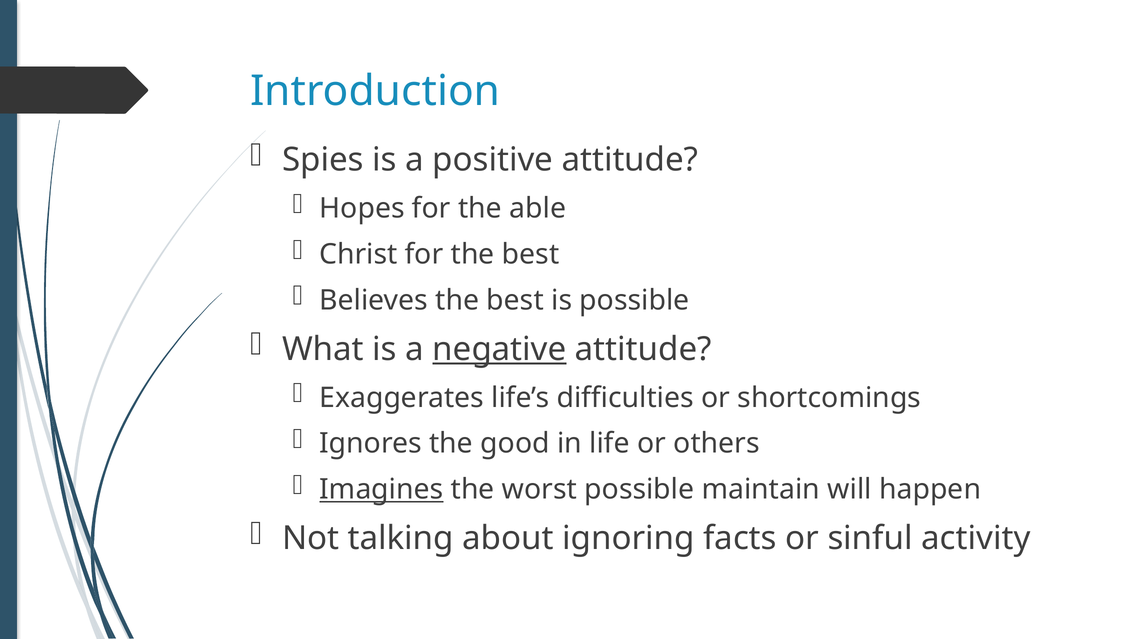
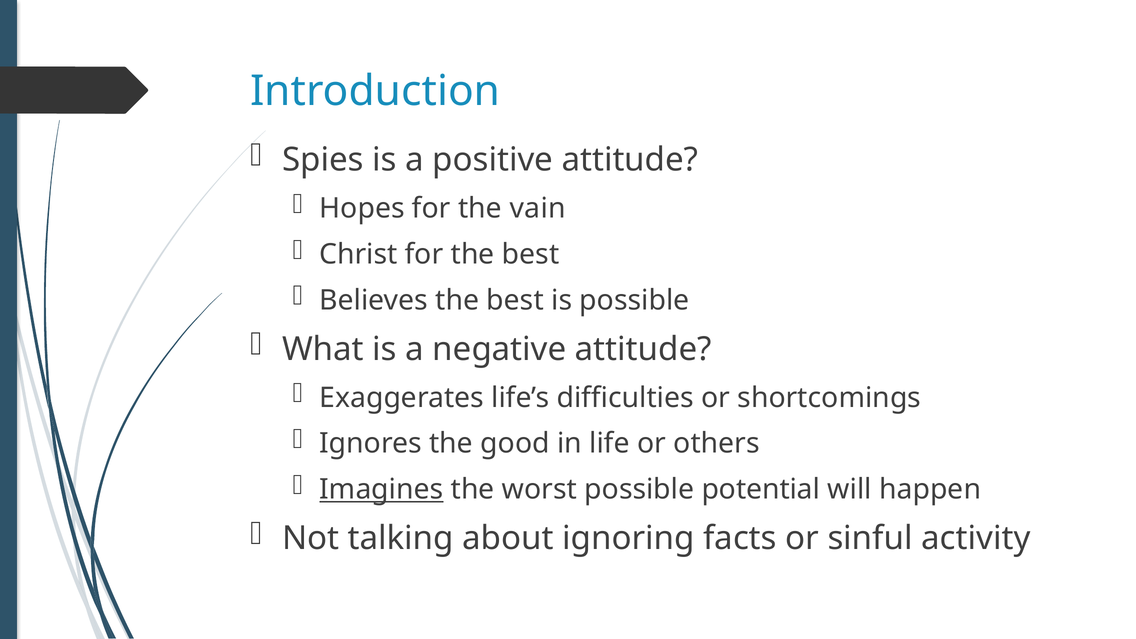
able: able -> vain (538, 208)
negative underline: present -> none (499, 349)
maintain: maintain -> potential (761, 490)
